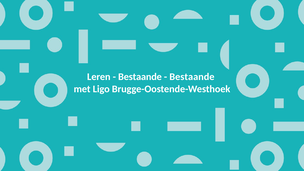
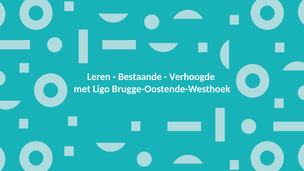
Bestaande: Bestaande -> Verhoogde (192, 77)
